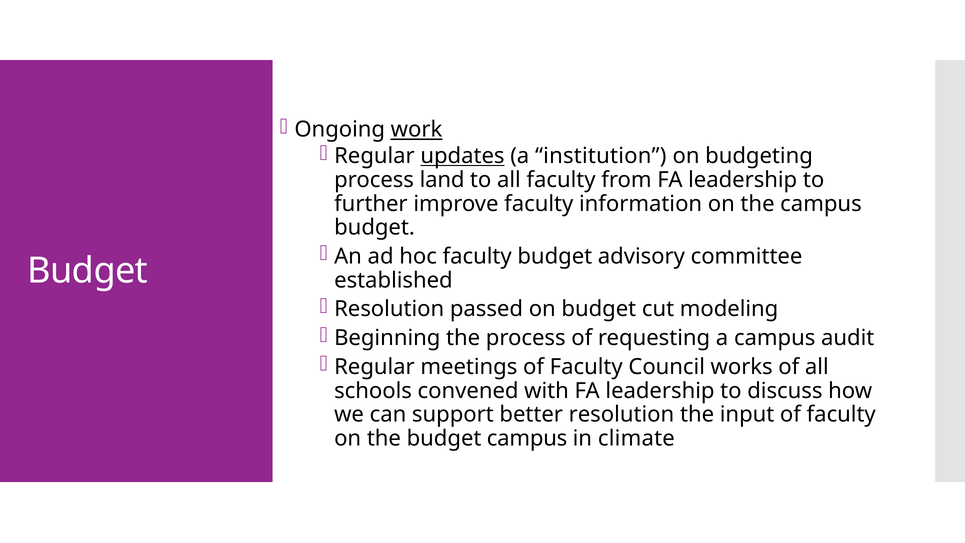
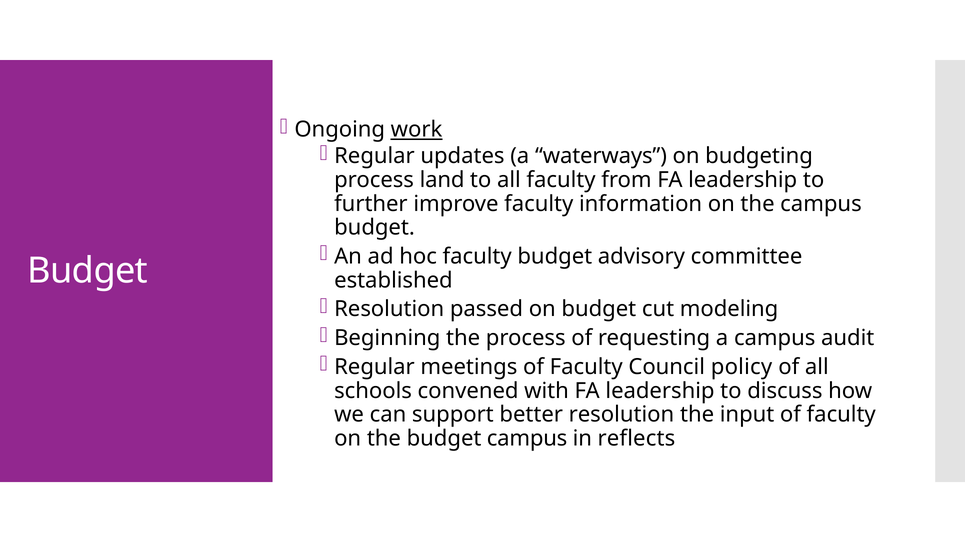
updates underline: present -> none (462, 156)
institution: institution -> waterways (601, 156)
works: works -> policy (742, 367)
climate: climate -> reflects (636, 438)
